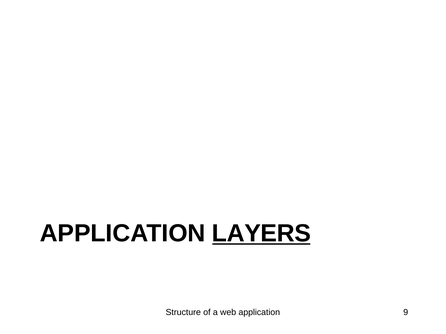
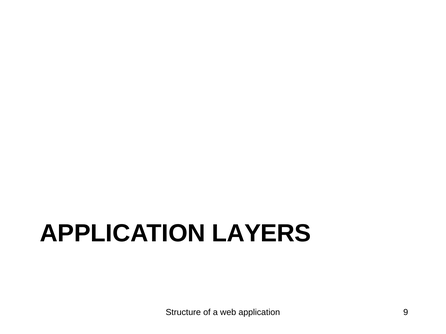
LAYERS underline: present -> none (261, 234)
